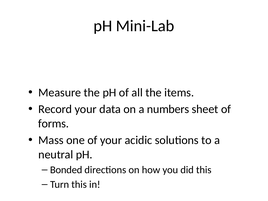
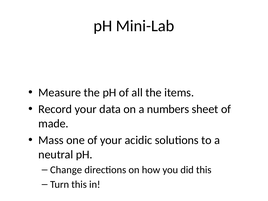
forms: forms -> made (53, 124)
Bonded: Bonded -> Change (66, 170)
